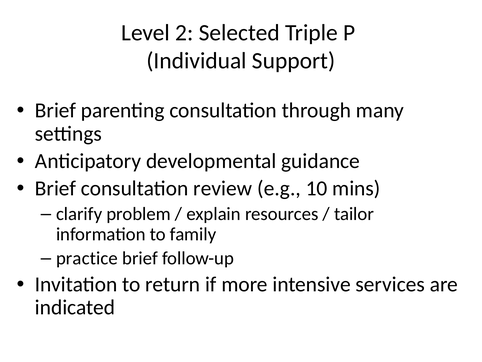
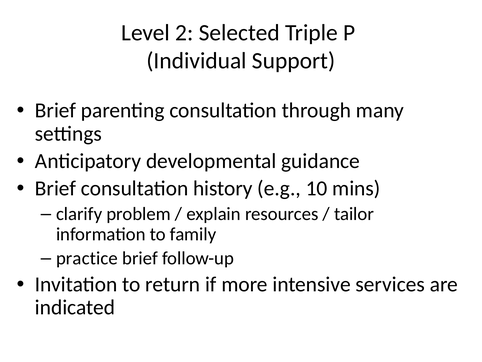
review: review -> history (223, 188)
